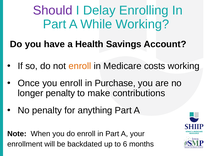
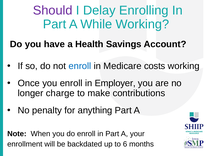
enroll colour: orange -> blue (80, 66)
Purchase: Purchase -> Employer (115, 83)
longer penalty: penalty -> charge (60, 93)
